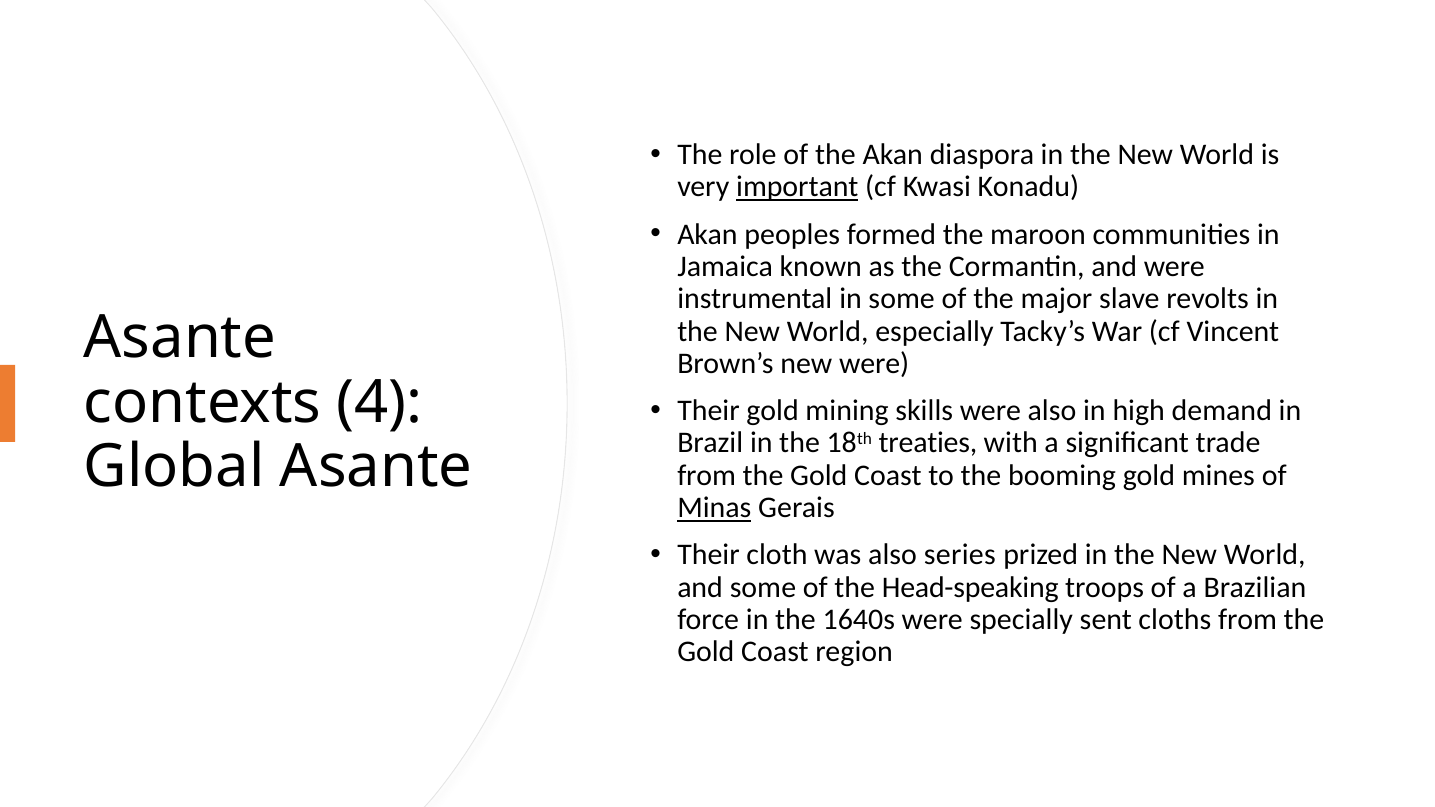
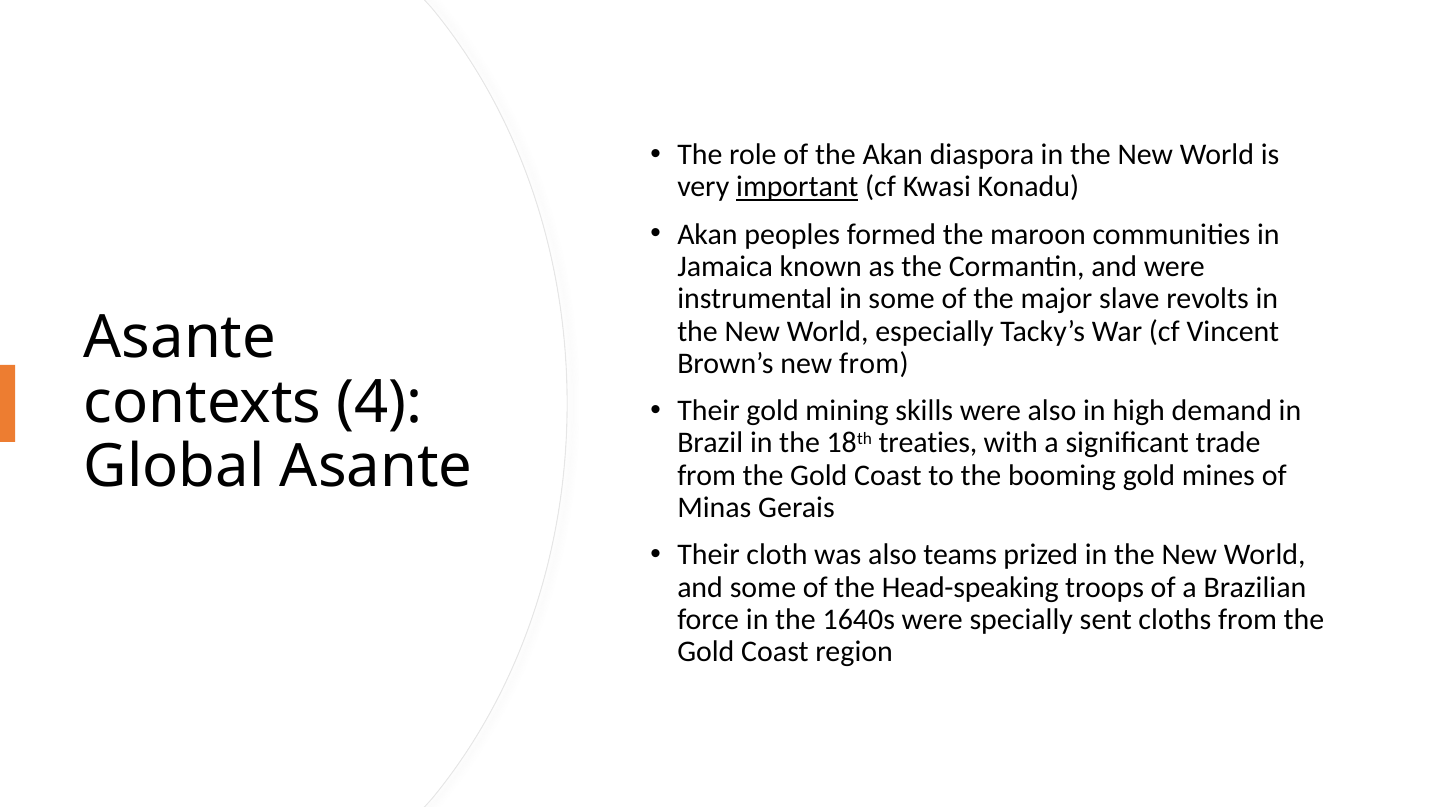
new were: were -> from (874, 364)
Minas underline: present -> none (714, 508)
series: series -> teams (960, 555)
